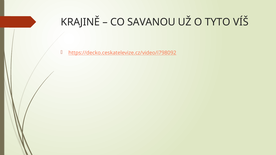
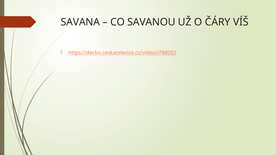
KRAJINĚ: KRAJINĚ -> SAVANA (80, 22)
TYTO: TYTO -> ČÁRY (218, 22)
